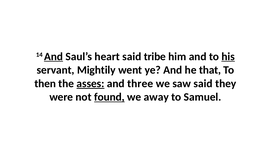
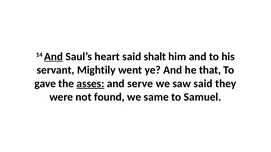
tribe: tribe -> shalt (155, 57)
his underline: present -> none (228, 57)
then: then -> gave (45, 84)
three: three -> serve (140, 84)
found underline: present -> none (109, 97)
away: away -> same (156, 97)
